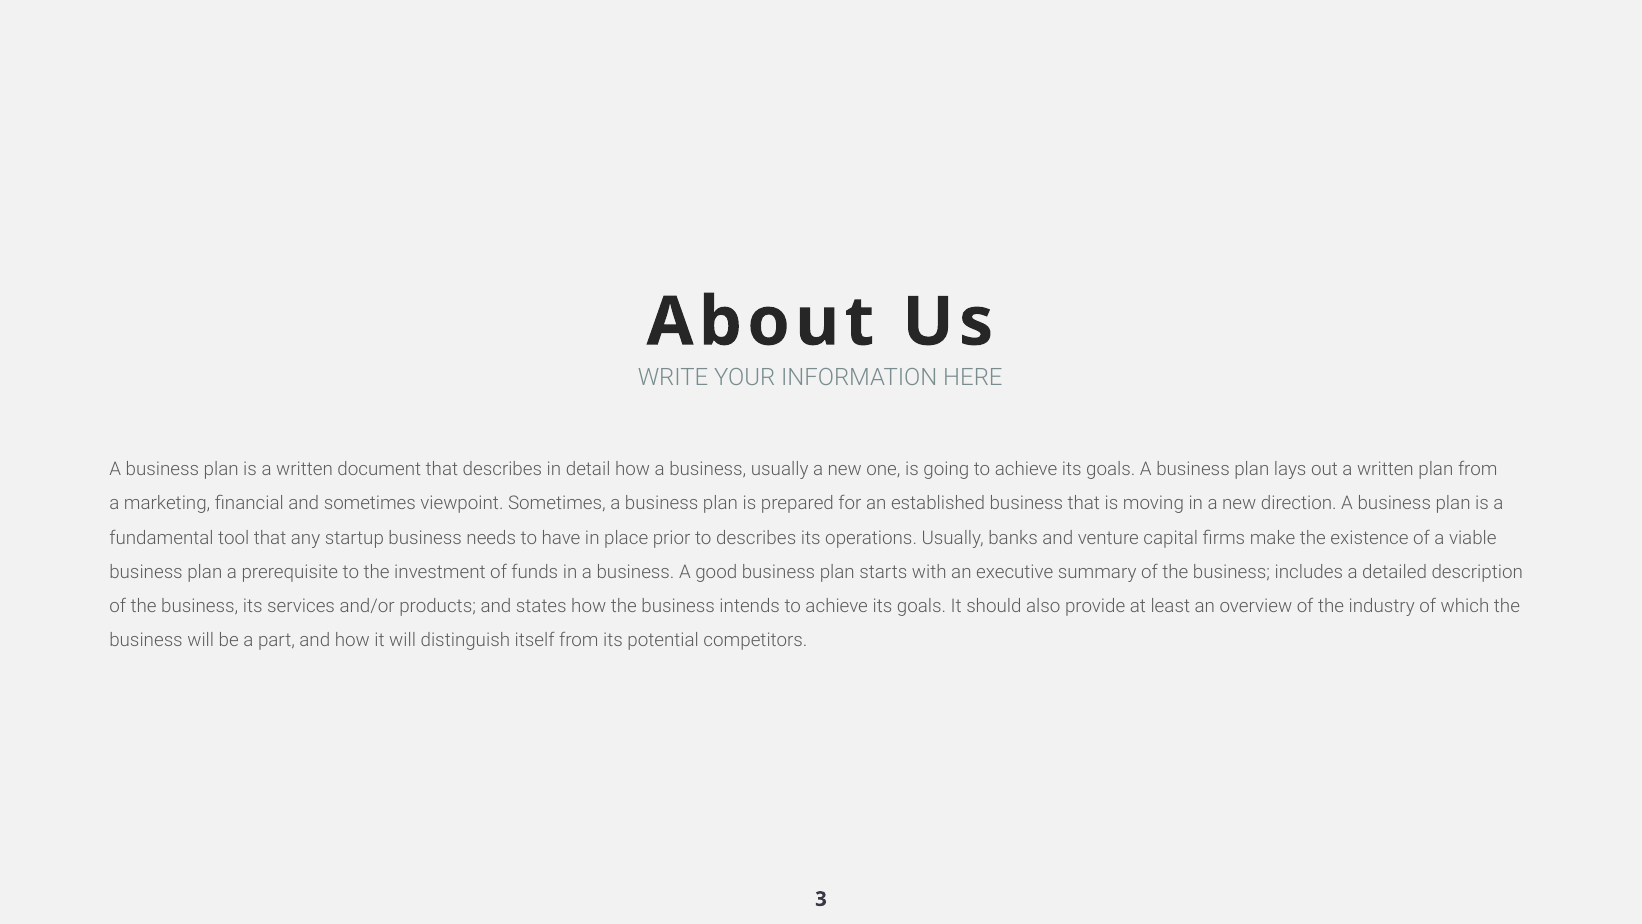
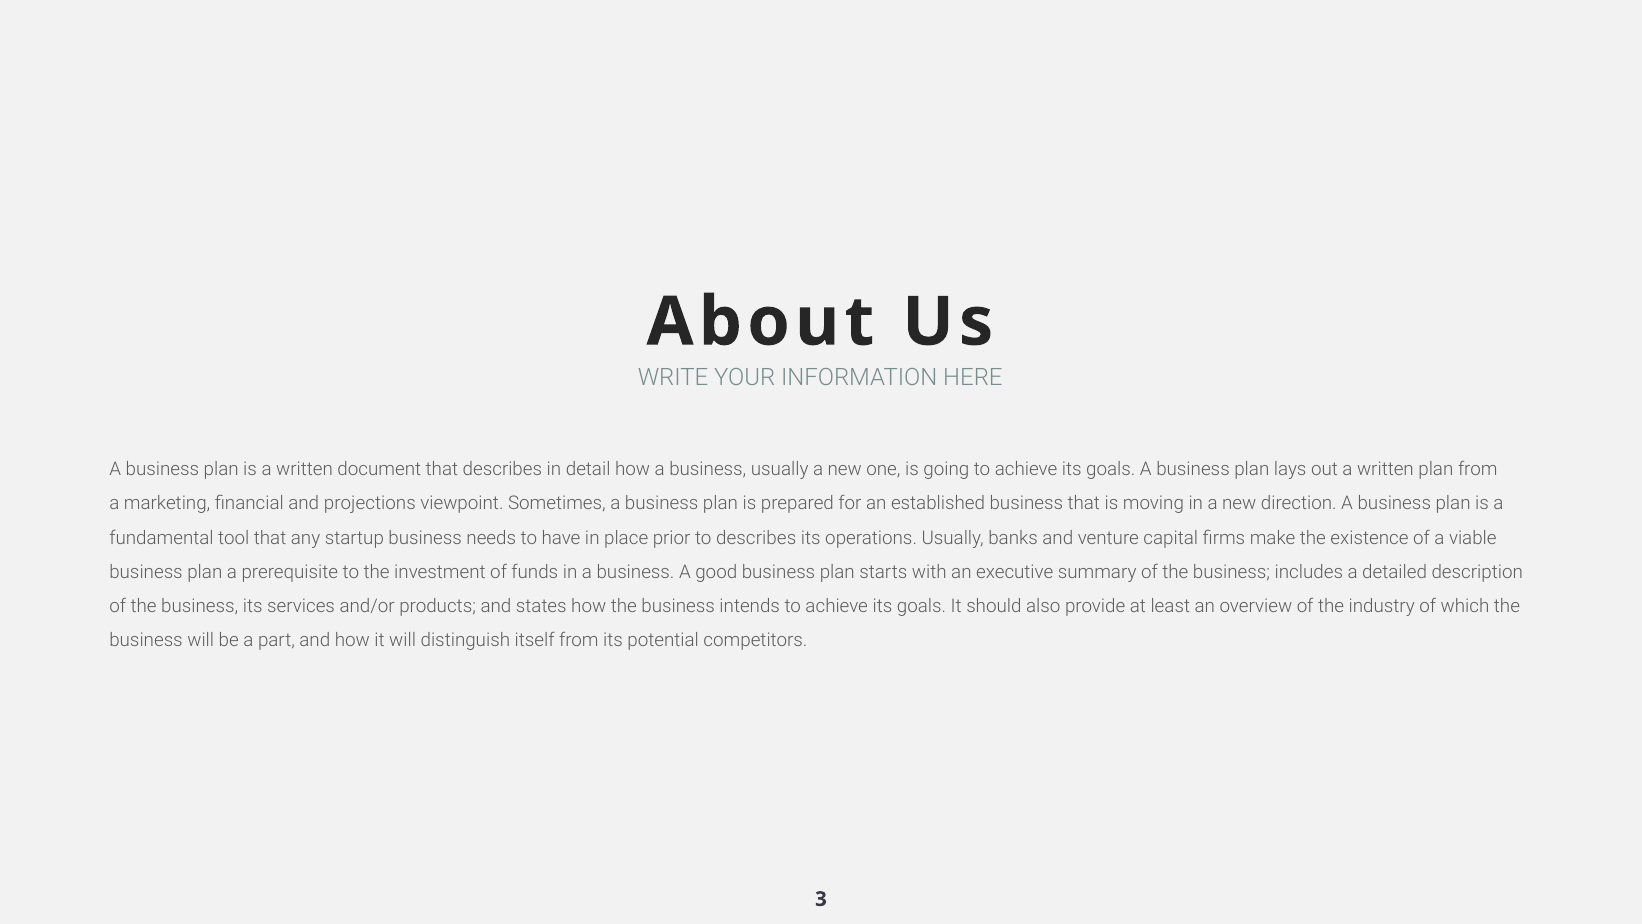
and sometimes: sometimes -> projections (370, 504)
